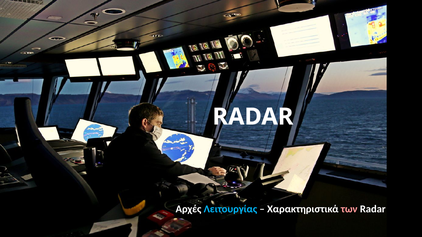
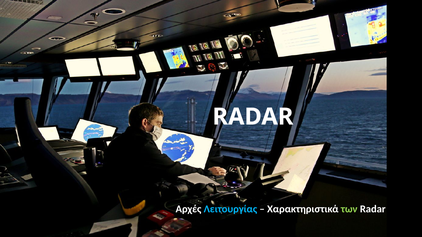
των colour: pink -> light green (349, 209)
